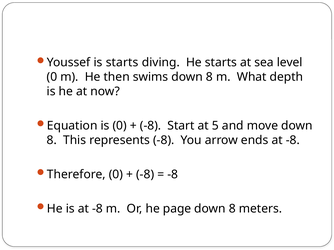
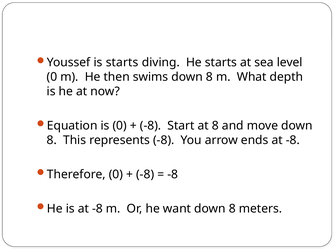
at 5: 5 -> 8 (215, 126)
page: page -> want (177, 209)
